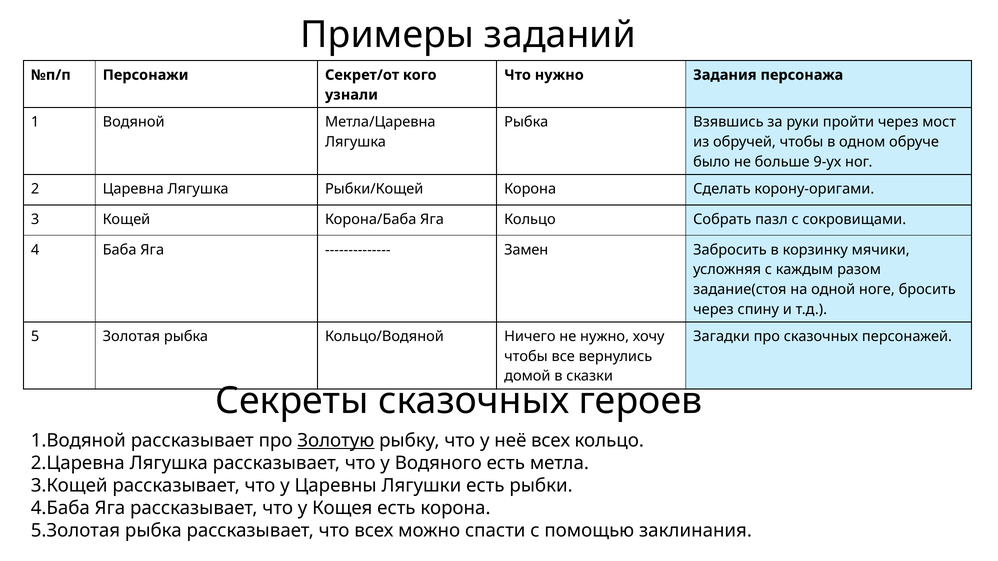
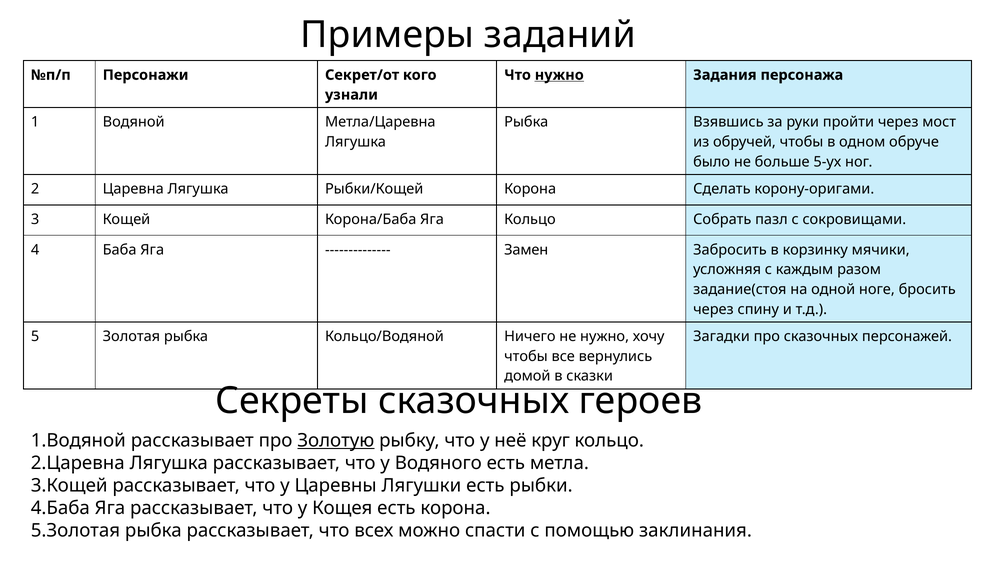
нужно underline: none -> present (559, 75)
9-ух: 9-ух -> 5-ух (827, 162)
неё всех: всех -> круг (551, 441)
